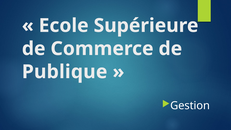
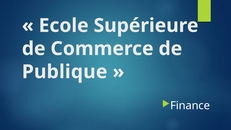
Gestion: Gestion -> Finance (190, 106)
